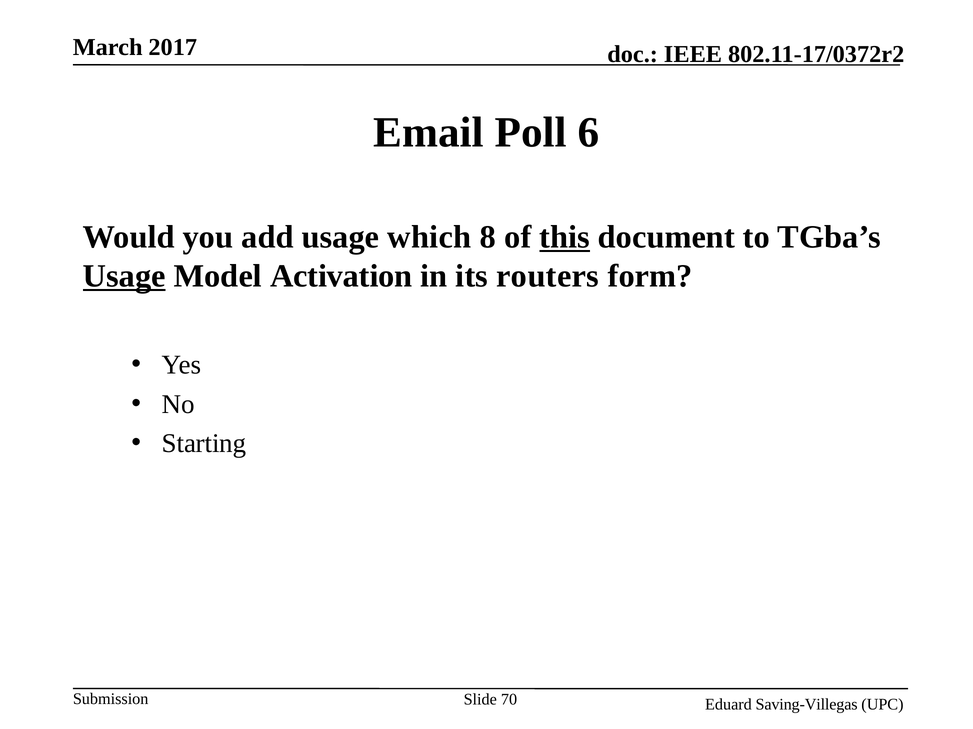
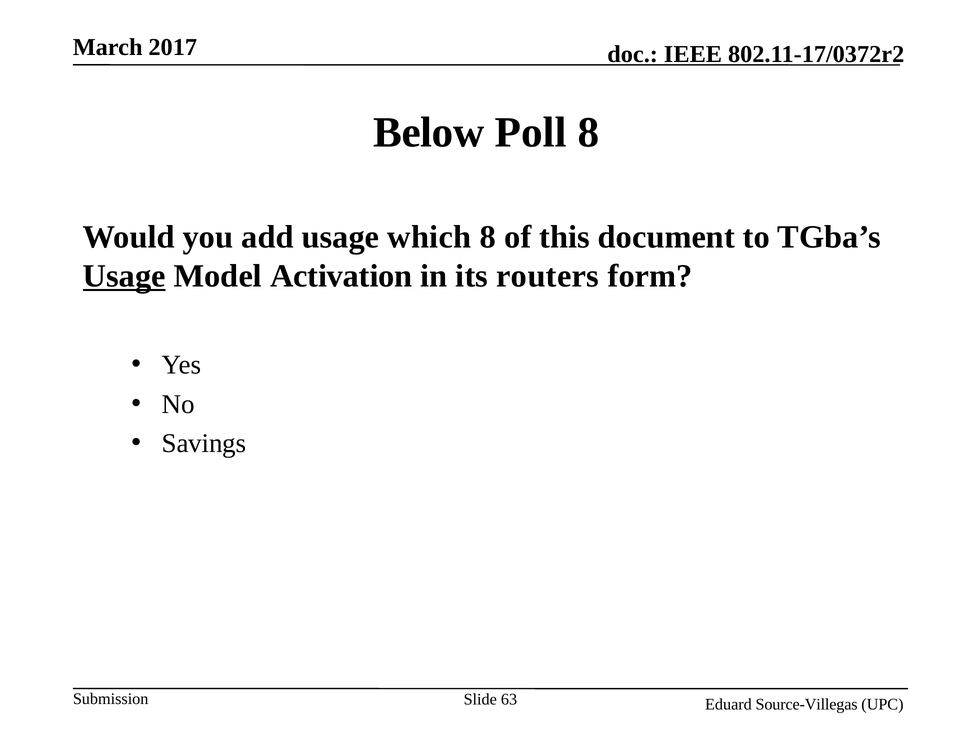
Email: Email -> Below (429, 133)
Poll 6: 6 -> 8 (588, 133)
this underline: present -> none (565, 237)
Starting: Starting -> Savings (204, 444)
70: 70 -> 63 (509, 700)
Saving-Villegas: Saving-Villegas -> Source-Villegas (807, 705)
